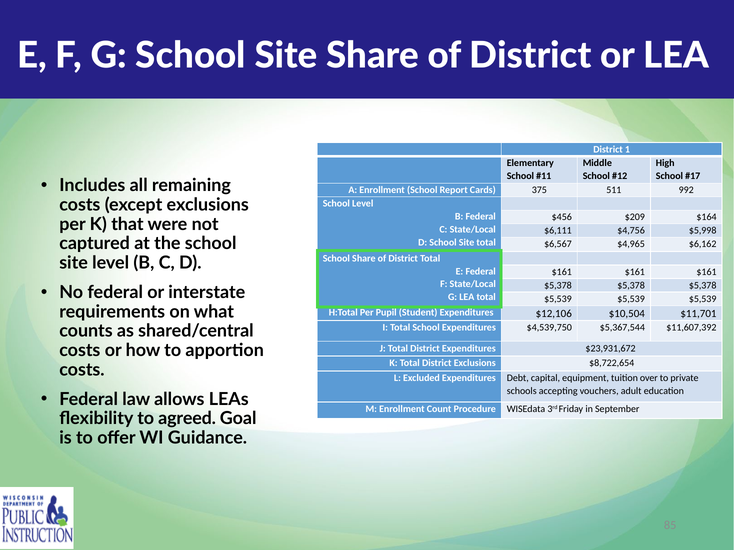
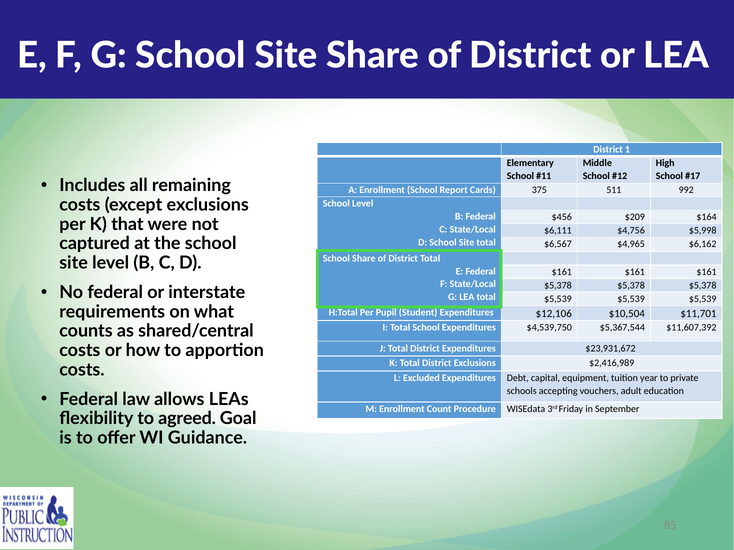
$8,722,654: $8,722,654 -> $2,416,989 (612, 363)
over: over -> year (649, 378)
